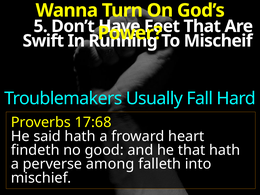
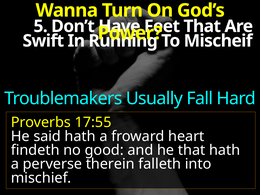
17:68: 17:68 -> 17:55 (93, 122)
among: among -> therein (110, 164)
